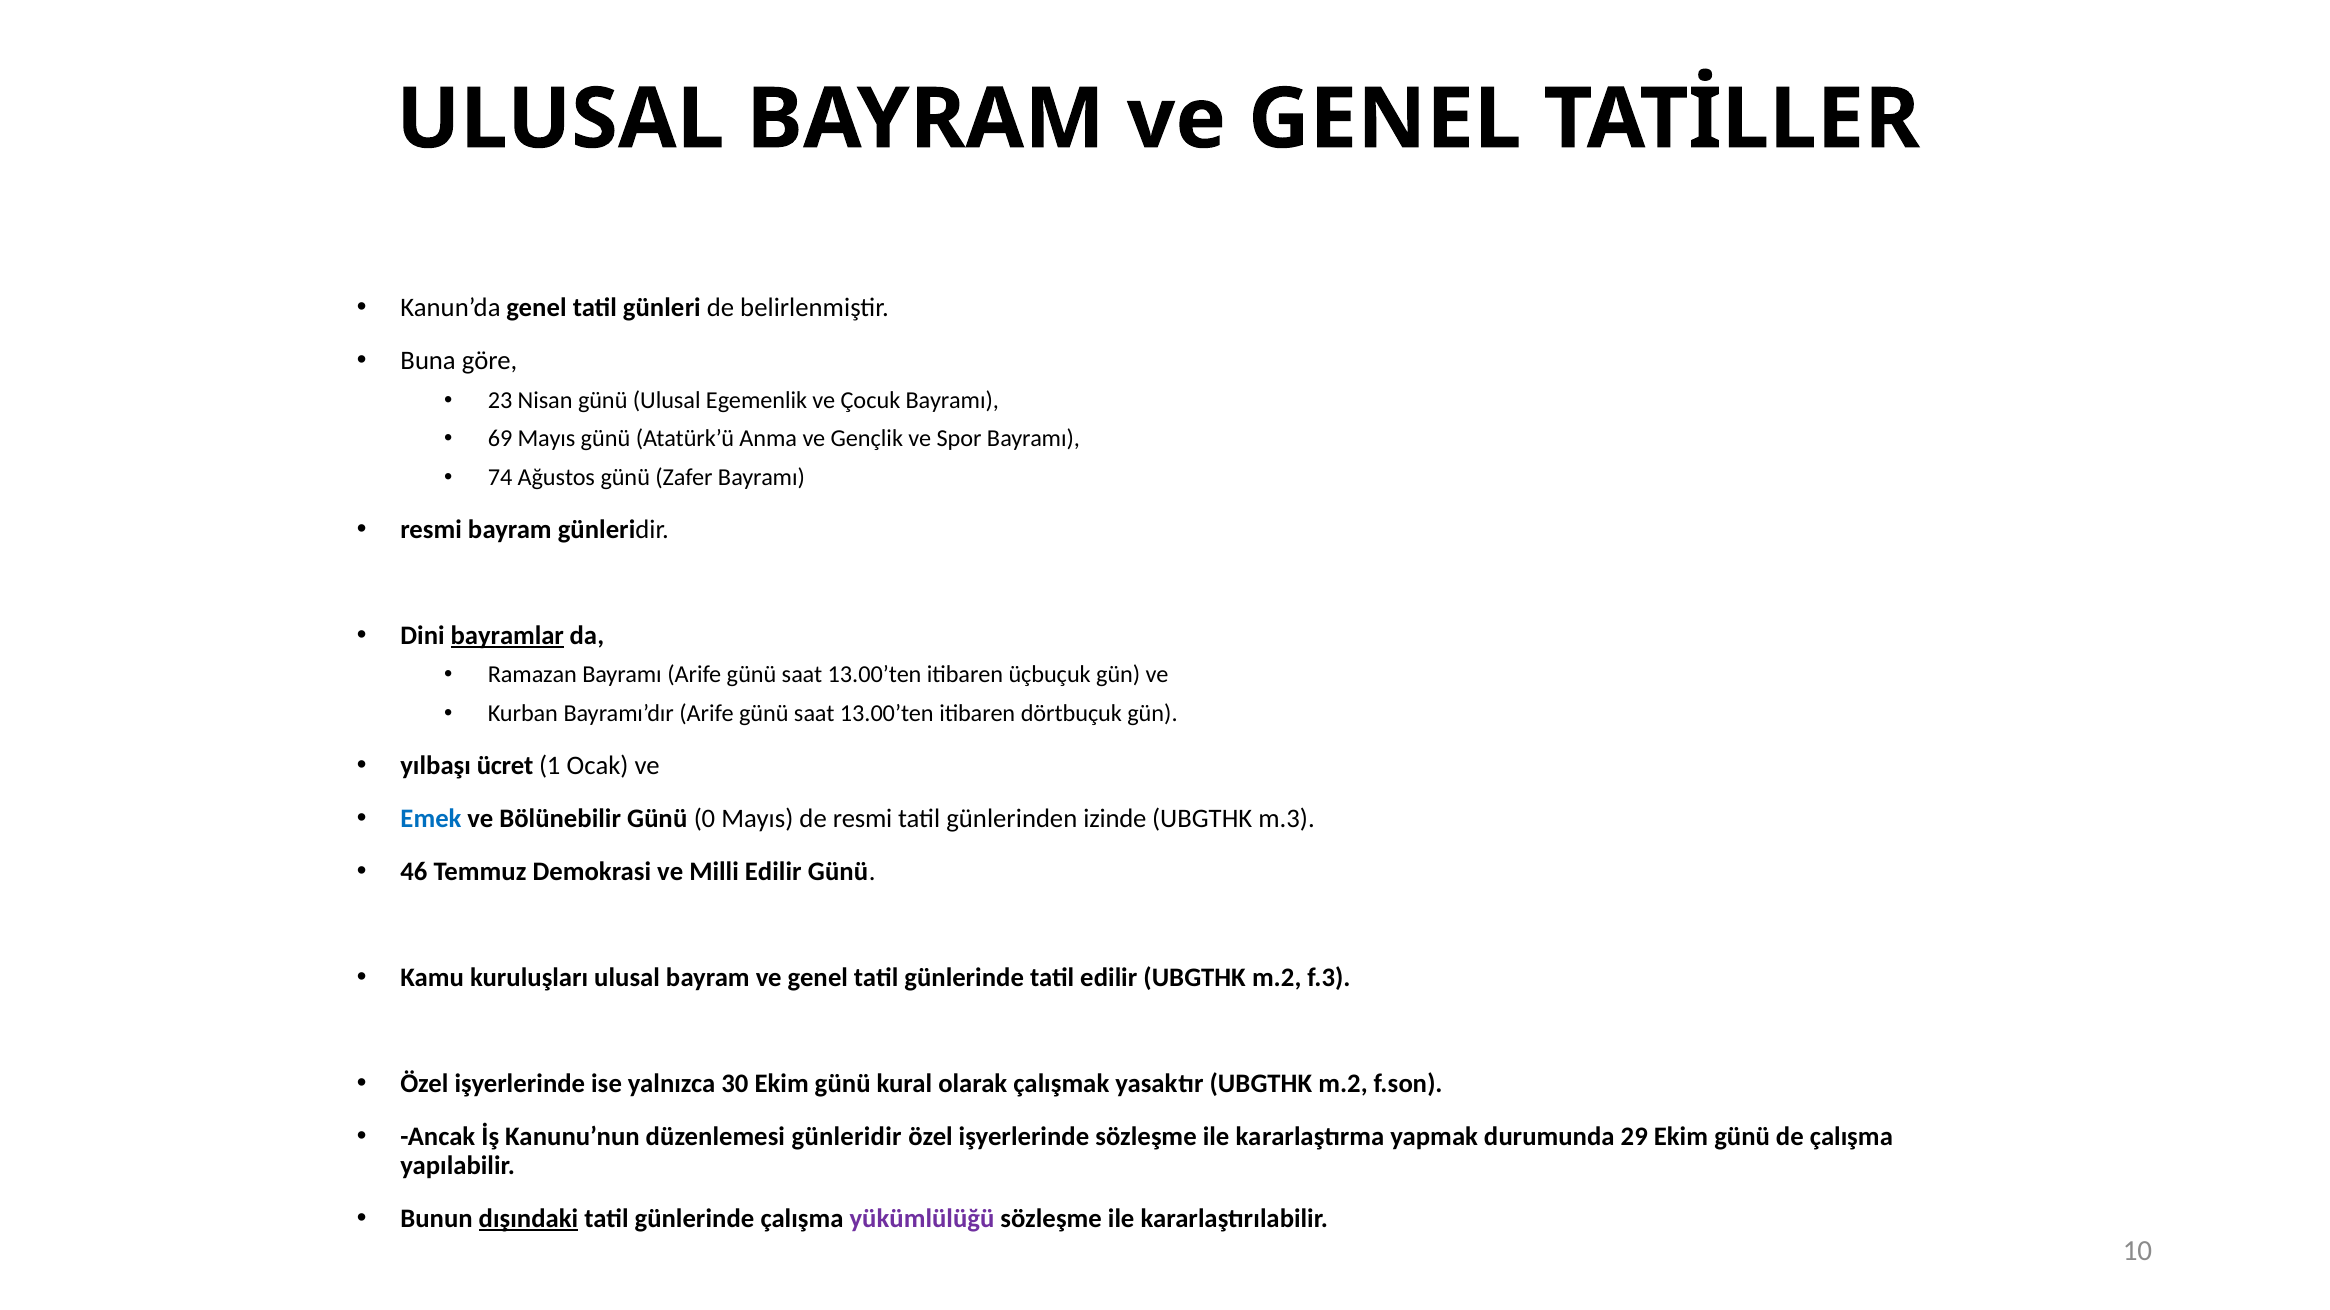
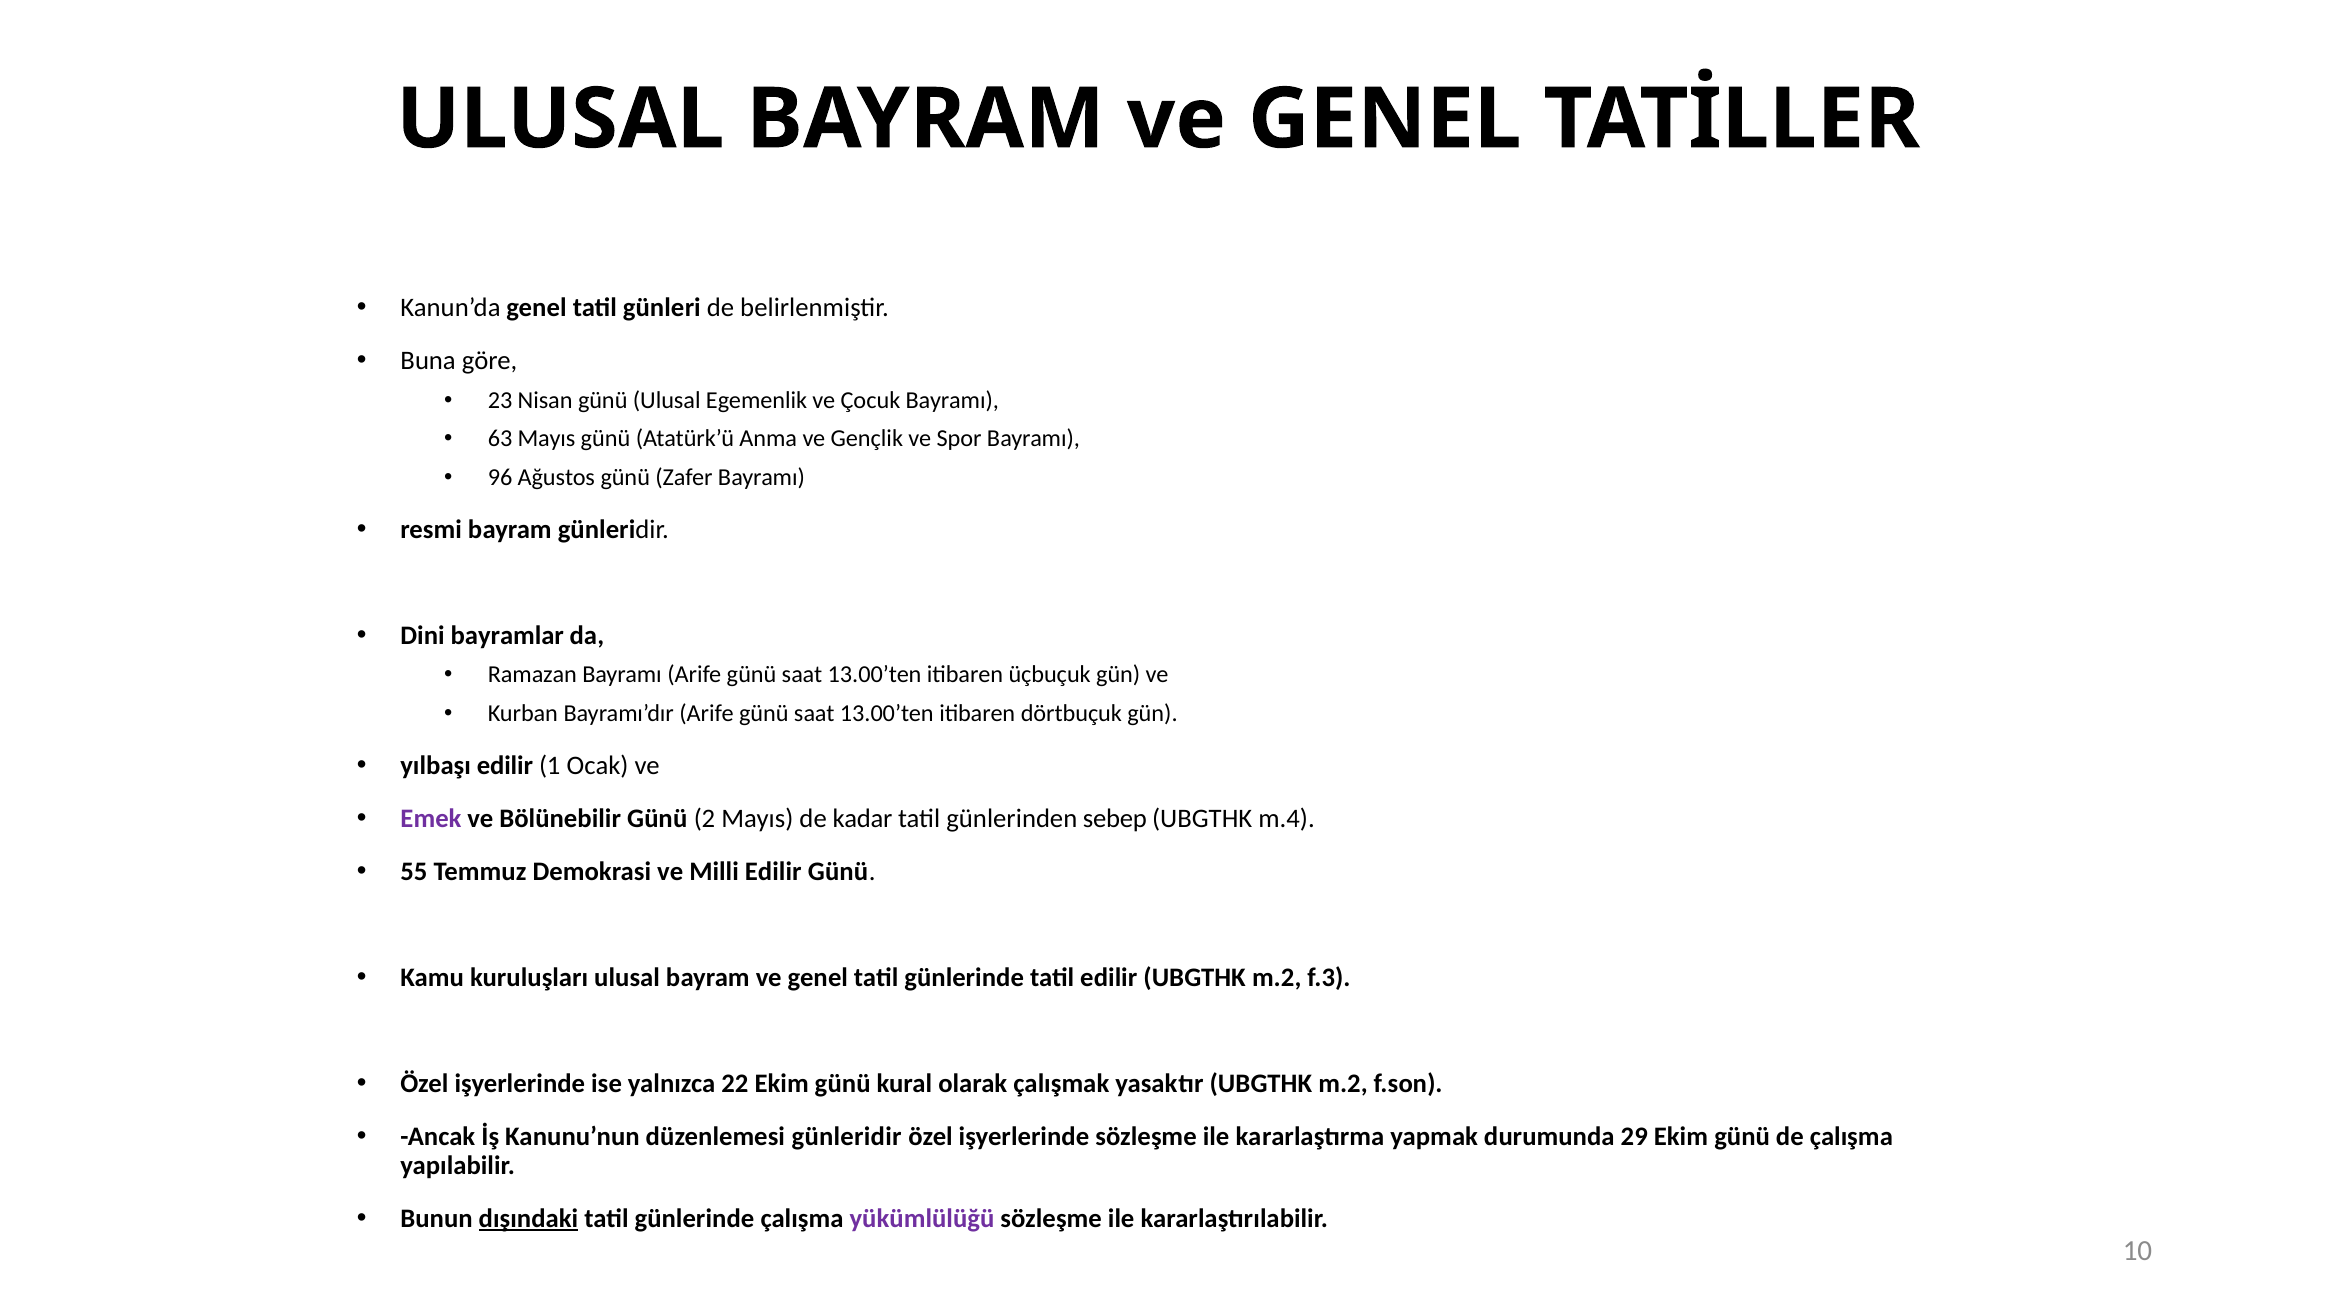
69: 69 -> 63 (500, 439)
74: 74 -> 96 (500, 478)
bayramlar underline: present -> none (507, 636)
yılbaşı ücret: ücret -> edilir (505, 766)
Emek colour: blue -> purple (431, 819)
0: 0 -> 2 (705, 819)
de resmi: resmi -> kadar (863, 819)
izinde: izinde -> sebep (1115, 819)
m.3: m.3 -> m.4 (1287, 819)
46: 46 -> 55 (414, 872)
30: 30 -> 22 (735, 1084)
